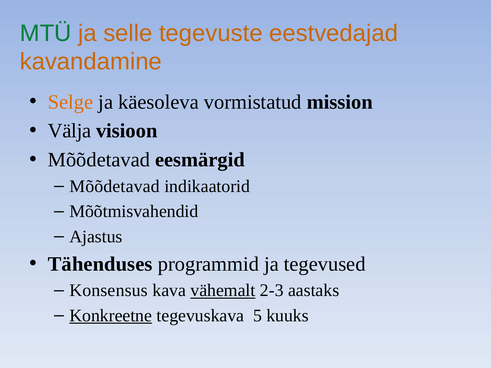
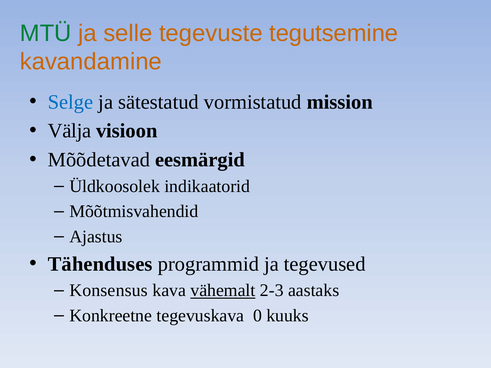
eestvedajad: eestvedajad -> tegutsemine (334, 33)
Selge colour: orange -> blue (71, 102)
käesoleva: käesoleva -> sätestatud (158, 102)
Mõõdetavad: Mõõdetavad -> Üldkoosolek (115, 186)
Konkreetne underline: present -> none (111, 316)
5: 5 -> 0 (257, 316)
